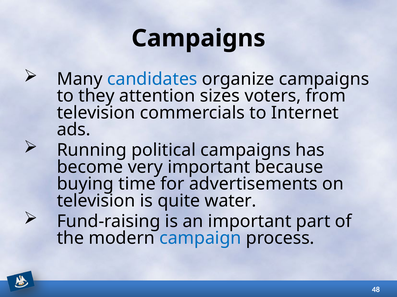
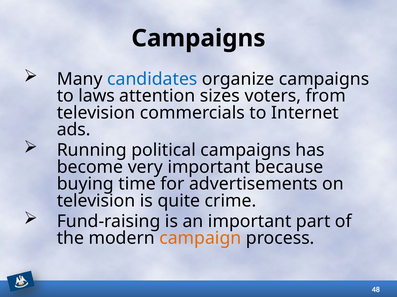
they: they -> laws (97, 96)
water: water -> crime (231, 201)
campaign colour: blue -> orange (200, 239)
